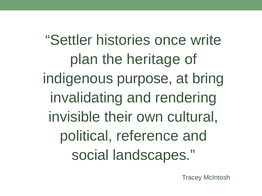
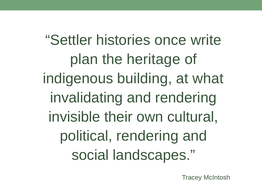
purpose: purpose -> building (145, 79)
bring: bring -> what (208, 79)
political reference: reference -> rendering (147, 136)
